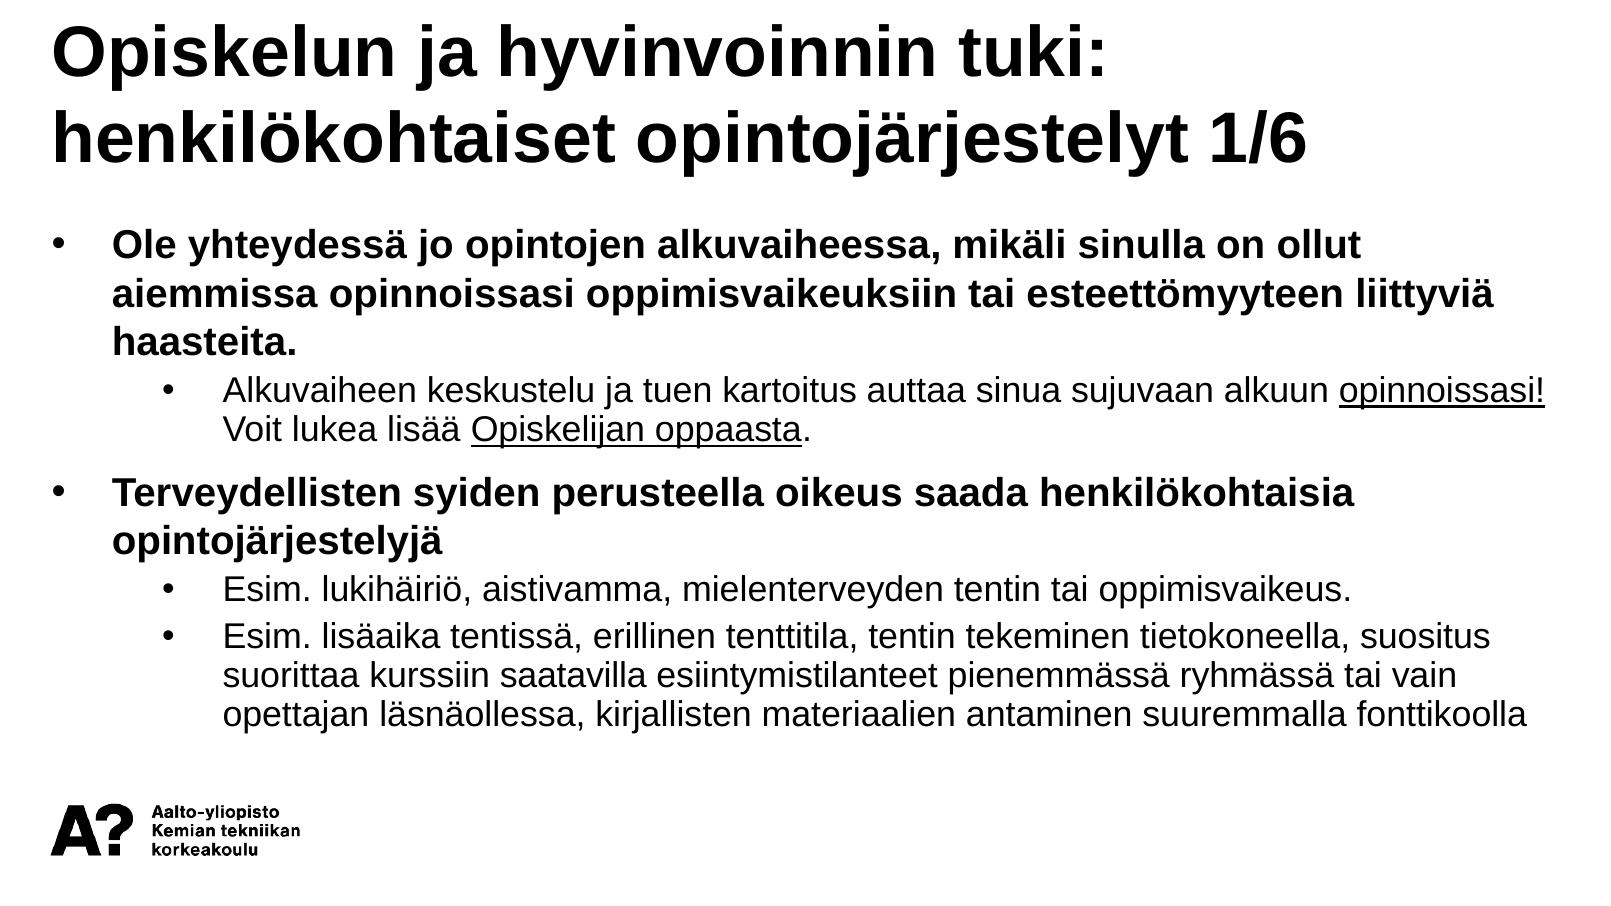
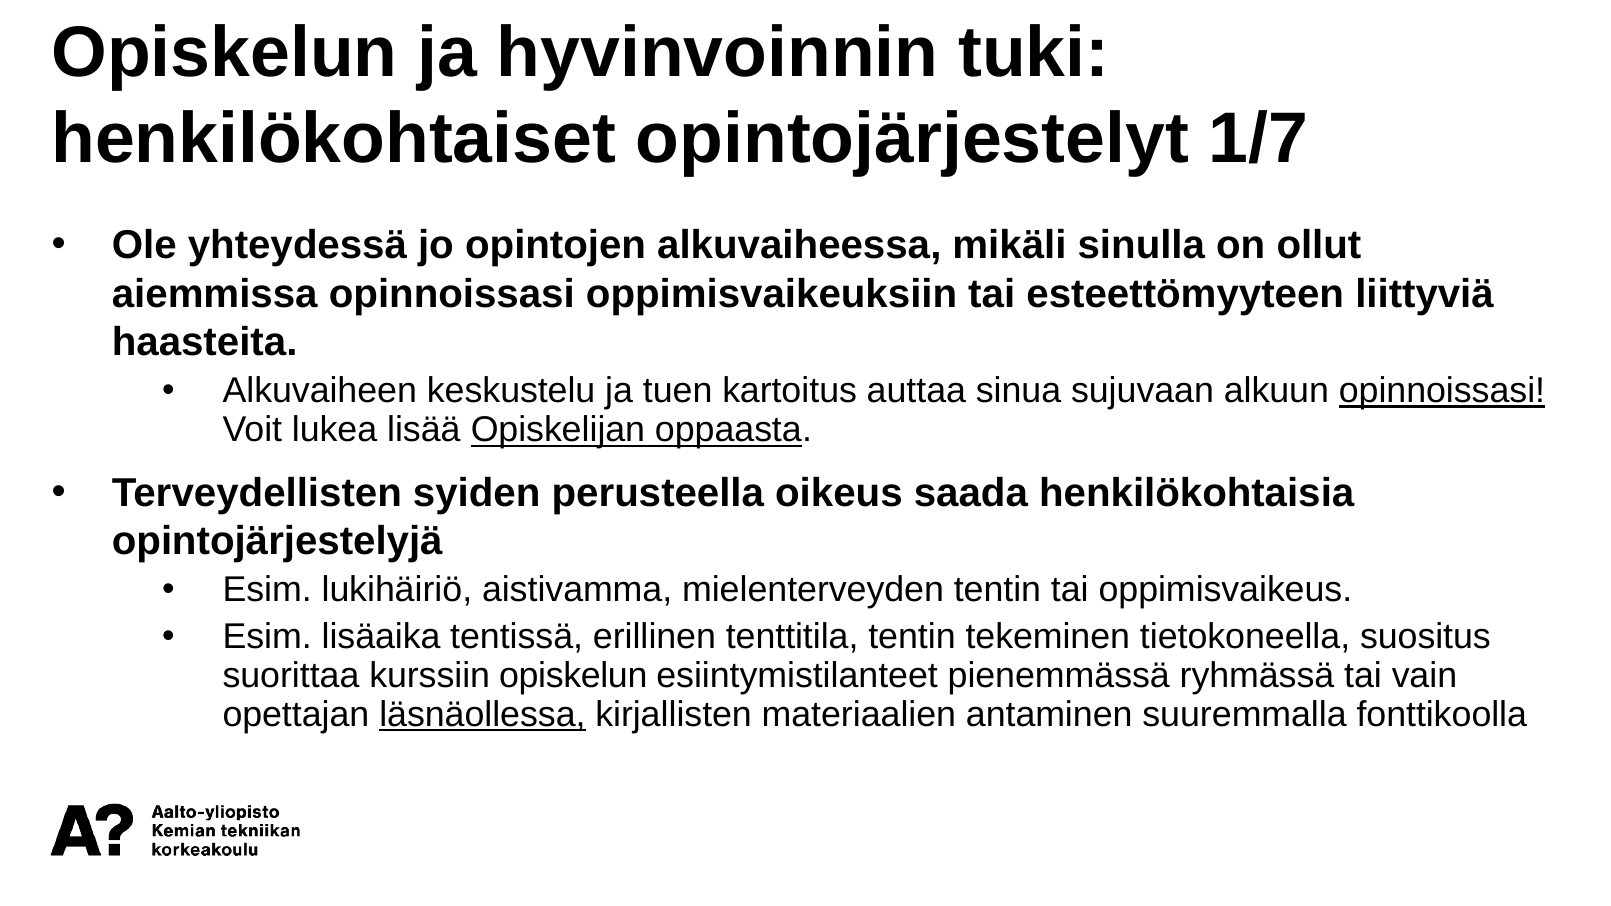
1/6: 1/6 -> 1/7 (1259, 139)
kurssiin saatavilla: saatavilla -> opiskelun (573, 676)
läsnäollessa underline: none -> present (482, 715)
